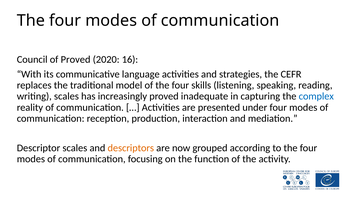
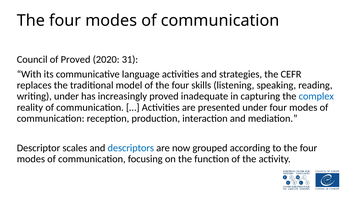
16: 16 -> 31 (130, 60)
writing scales: scales -> under (66, 97)
descriptors colour: orange -> blue (131, 148)
